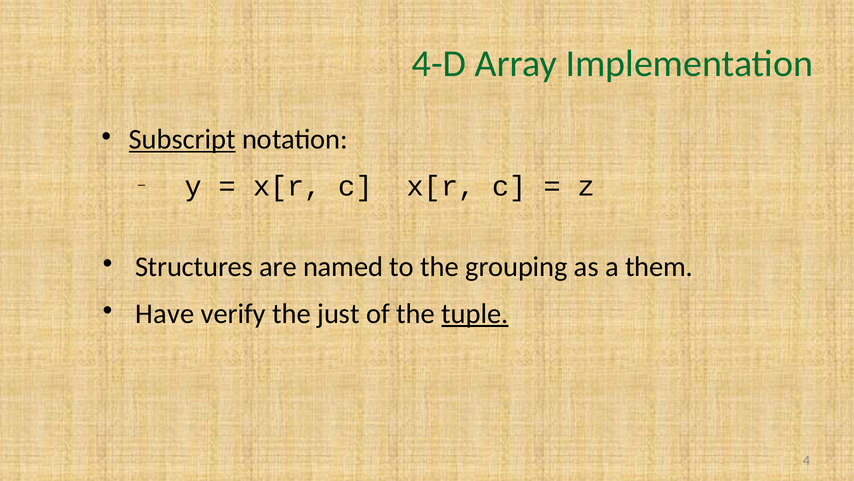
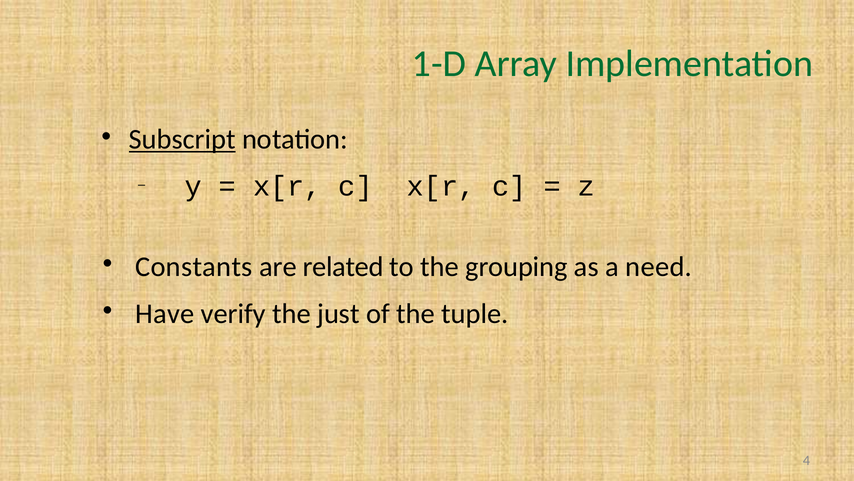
4-D: 4-D -> 1-D (439, 63)
Structures: Structures -> Constants (194, 266)
named: named -> related (343, 266)
them: them -> need (659, 266)
tuple underline: present -> none (475, 313)
